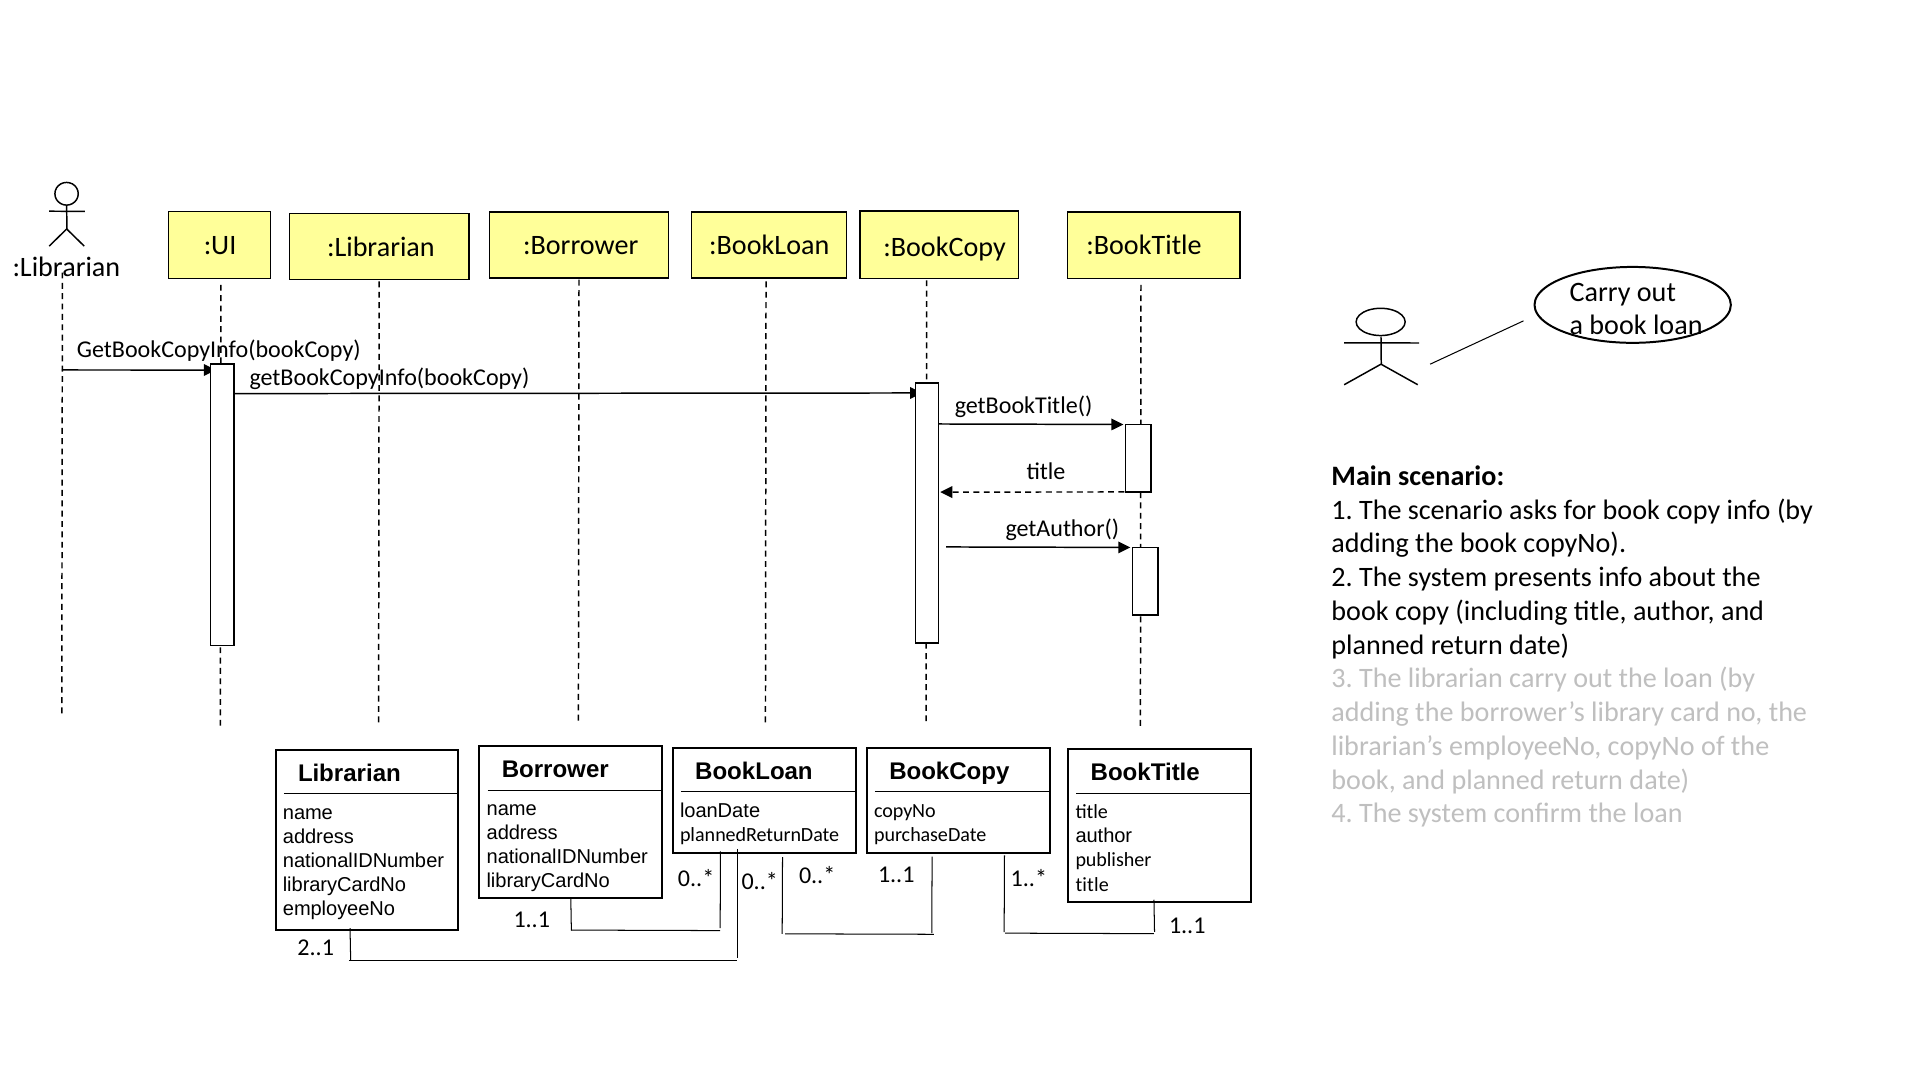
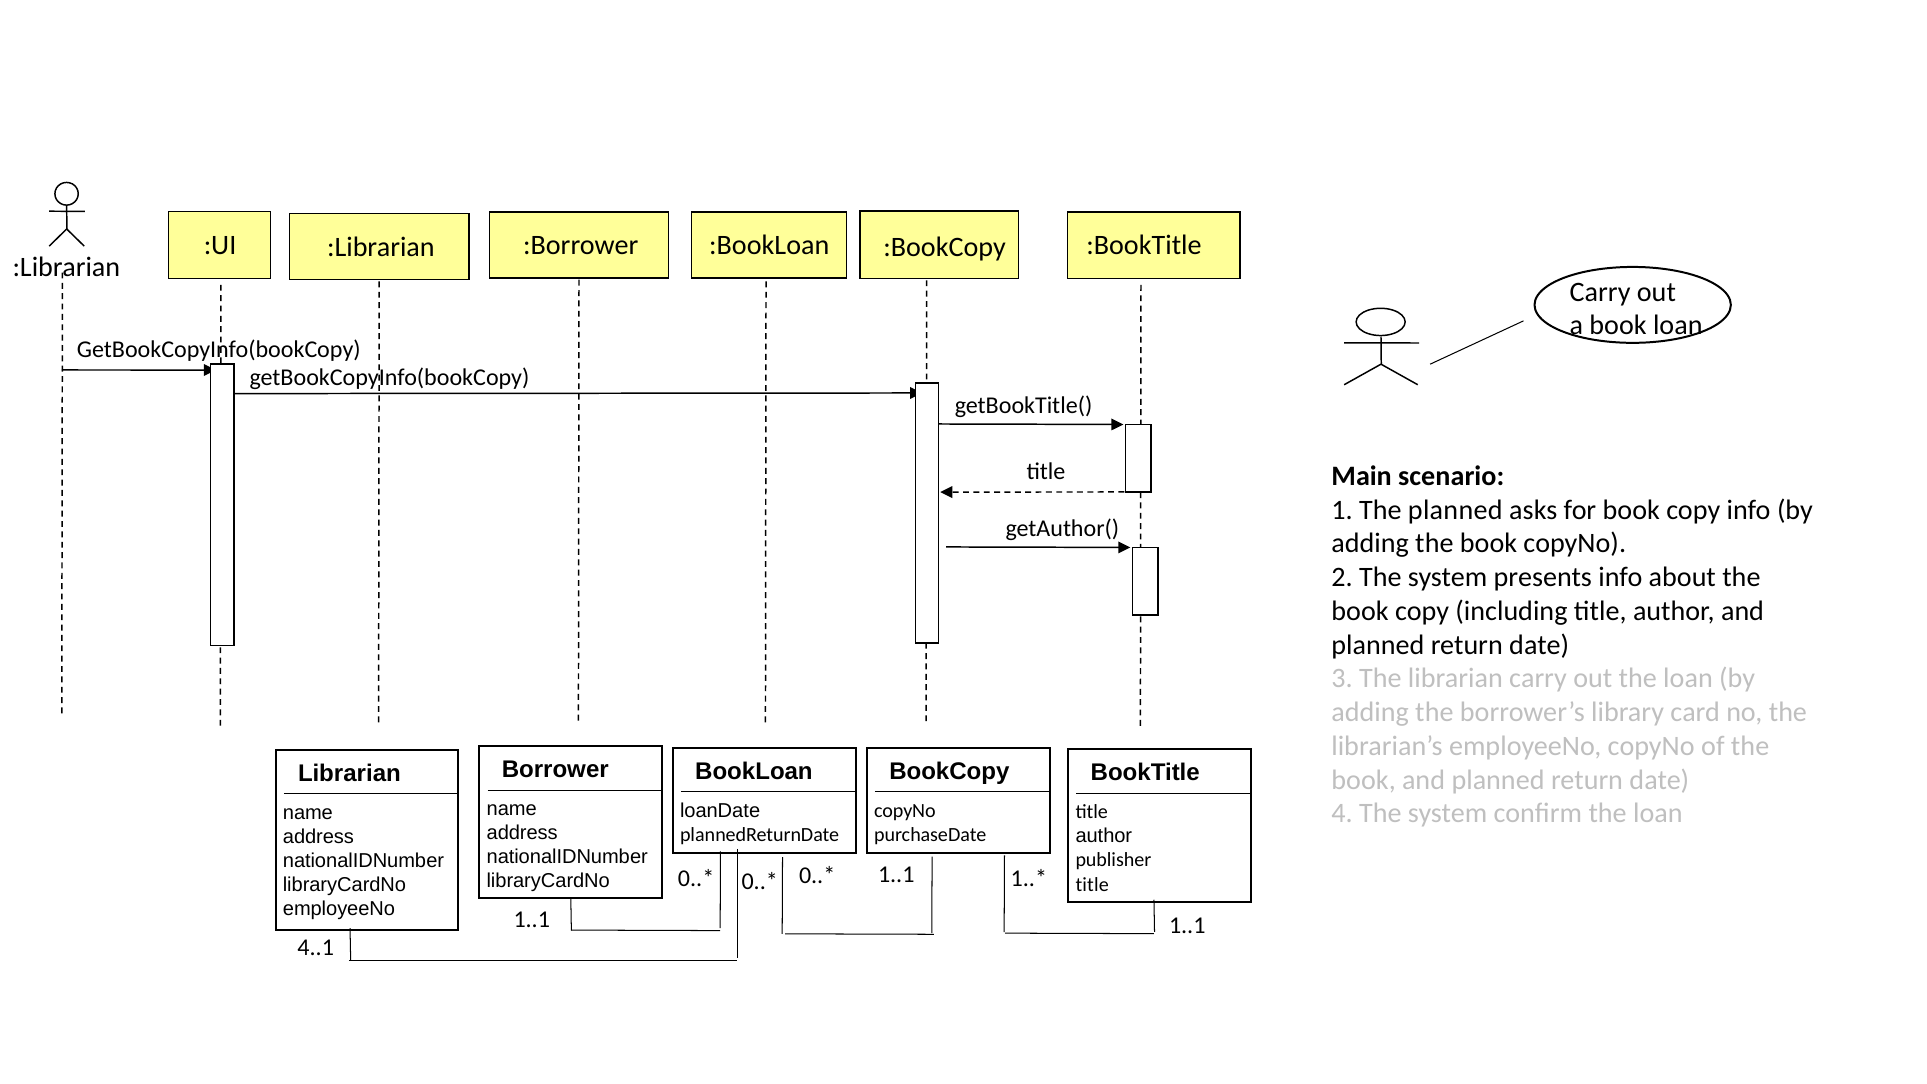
The scenario: scenario -> planned (1455, 510)
2..1: 2..1 -> 4..1 (316, 947)
